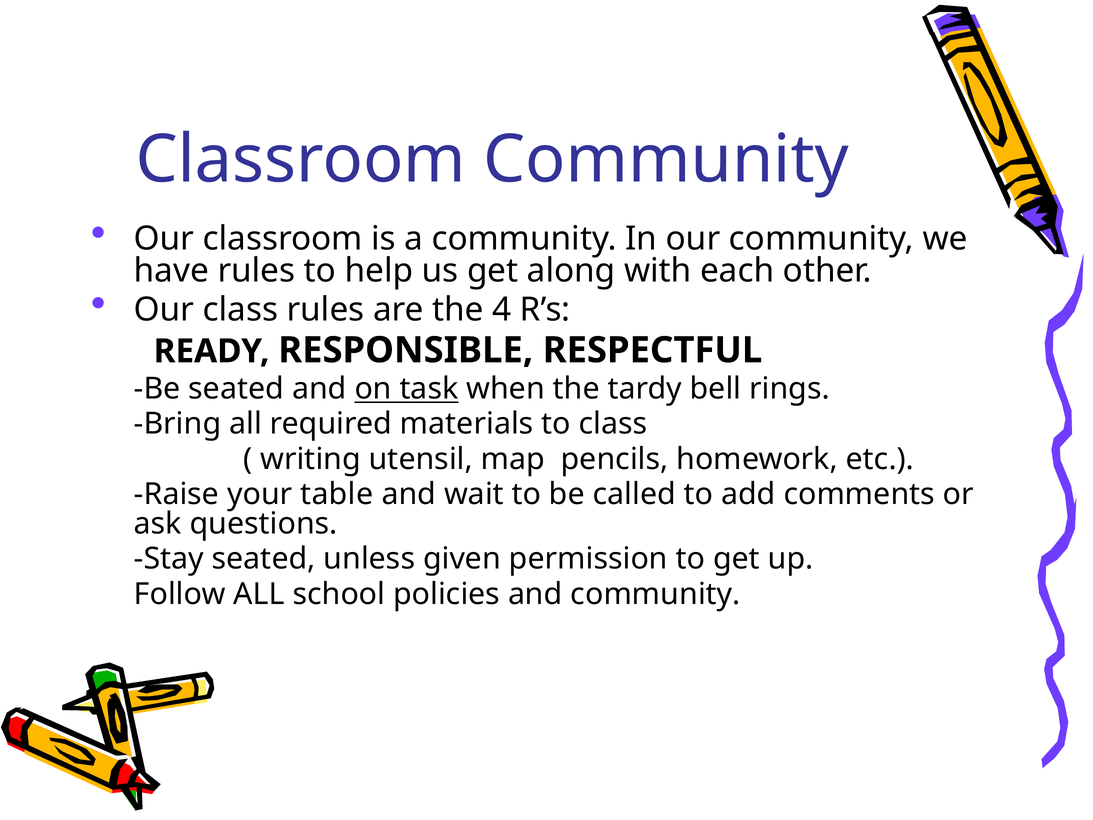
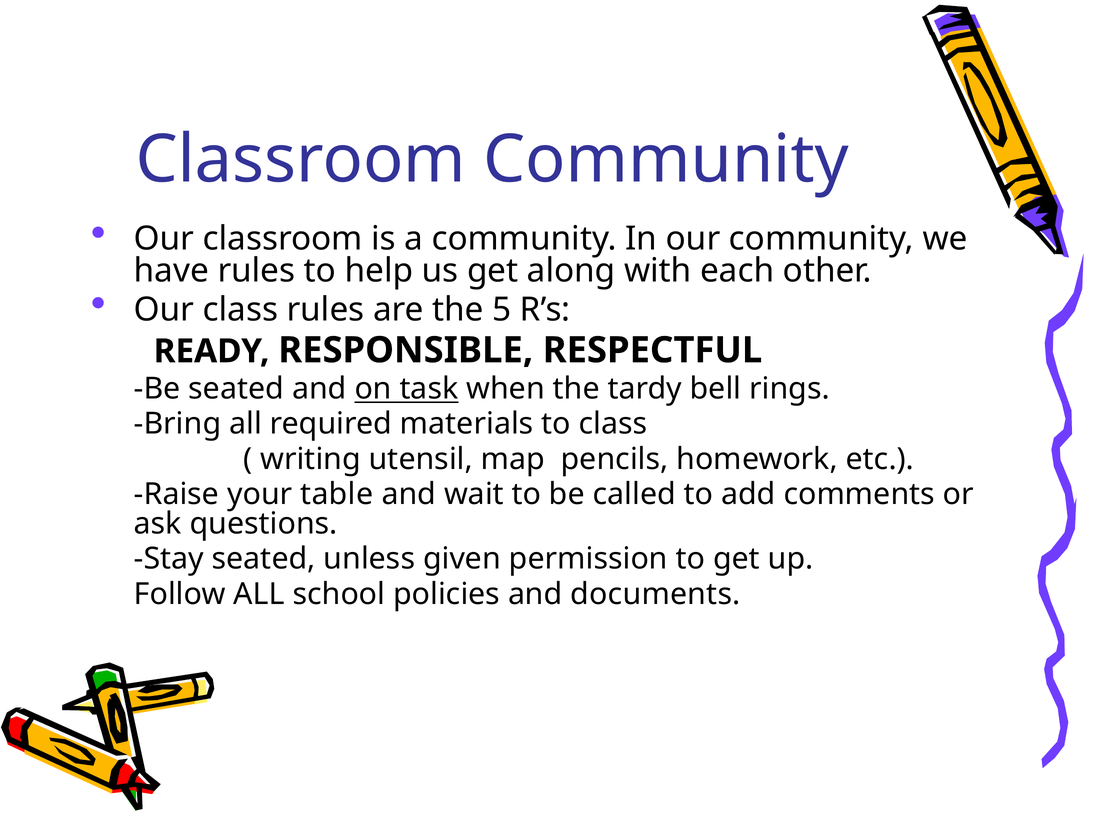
4: 4 -> 5 (502, 309)
and community: community -> documents (655, 594)
